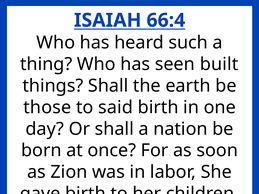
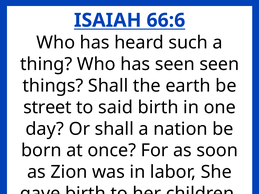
66:4: 66:4 -> 66:6 (166, 20)
seen built: built -> seen (219, 64)
those: those -> street (47, 107)
